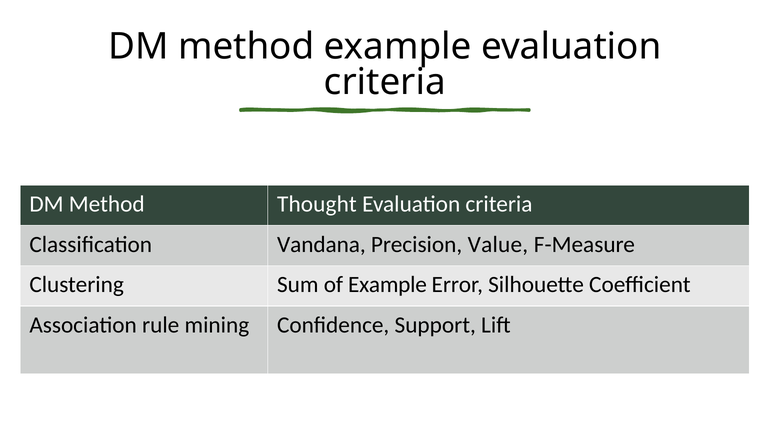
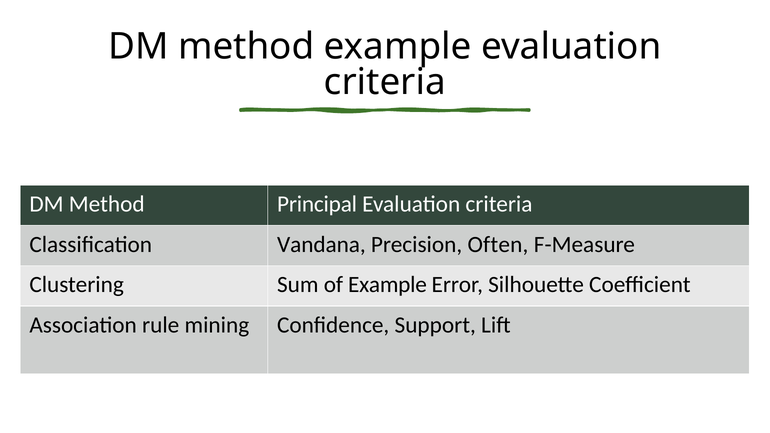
Thought: Thought -> Principal (317, 204)
Value: Value -> Often (498, 244)
